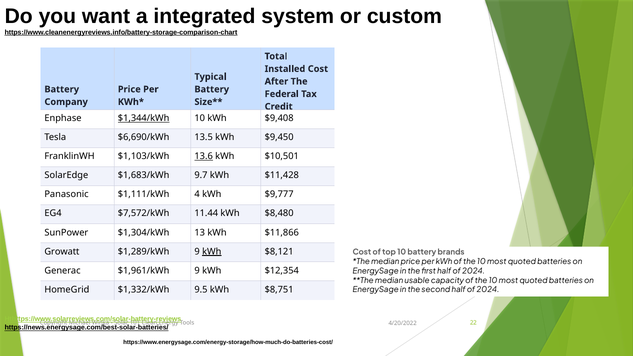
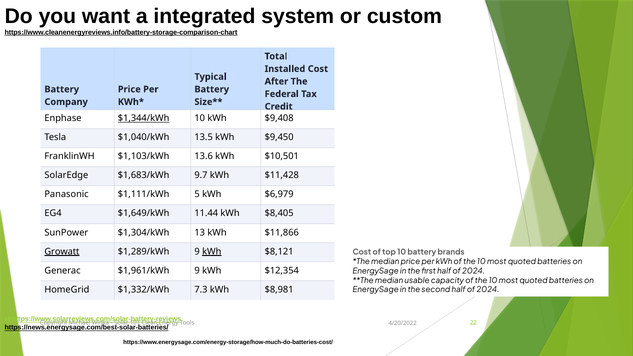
$6,690/kWh: $6,690/kWh -> $1,040/kWh (144, 137)
13.6 underline: present -> none (204, 156)
4: 4 -> 5 (197, 194)
$9,777: $9,777 -> $6,979 (279, 194)
$7,572/kWh: $7,572/kWh -> $1,649/kWh (144, 213)
$8,480: $8,480 -> $8,405 (279, 213)
Growatt underline: none -> present (62, 252)
9.5: 9.5 -> 7.3 (201, 290)
$8,751: $8,751 -> $8,981 (279, 290)
